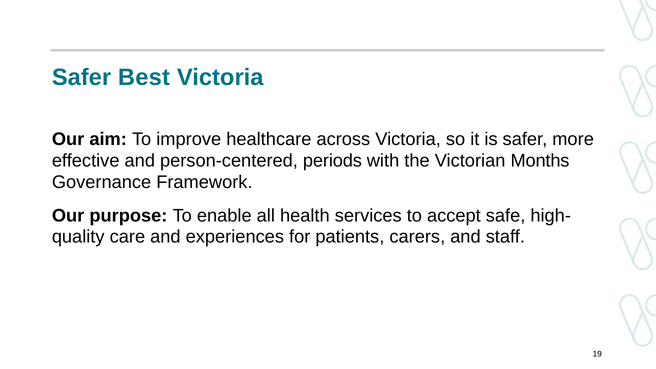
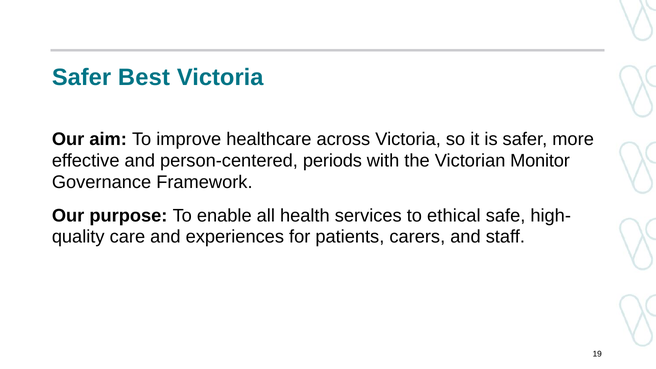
Months: Months -> Monitor (540, 161)
accept: accept -> ethical (454, 216)
